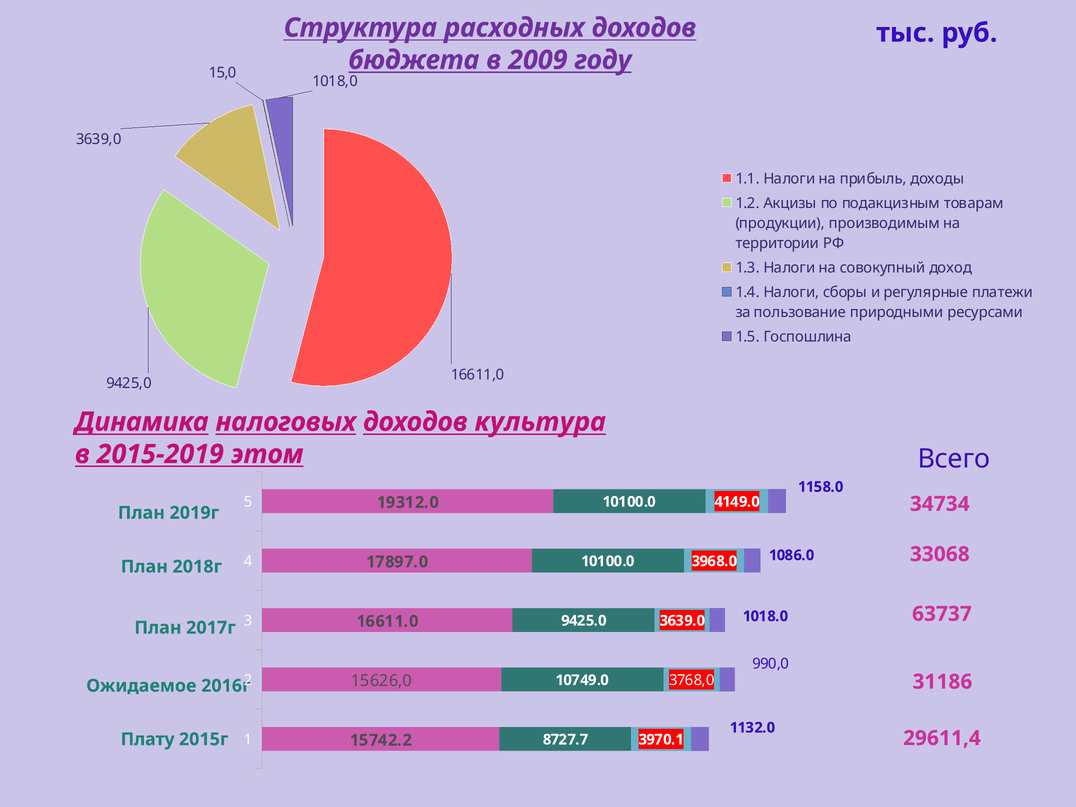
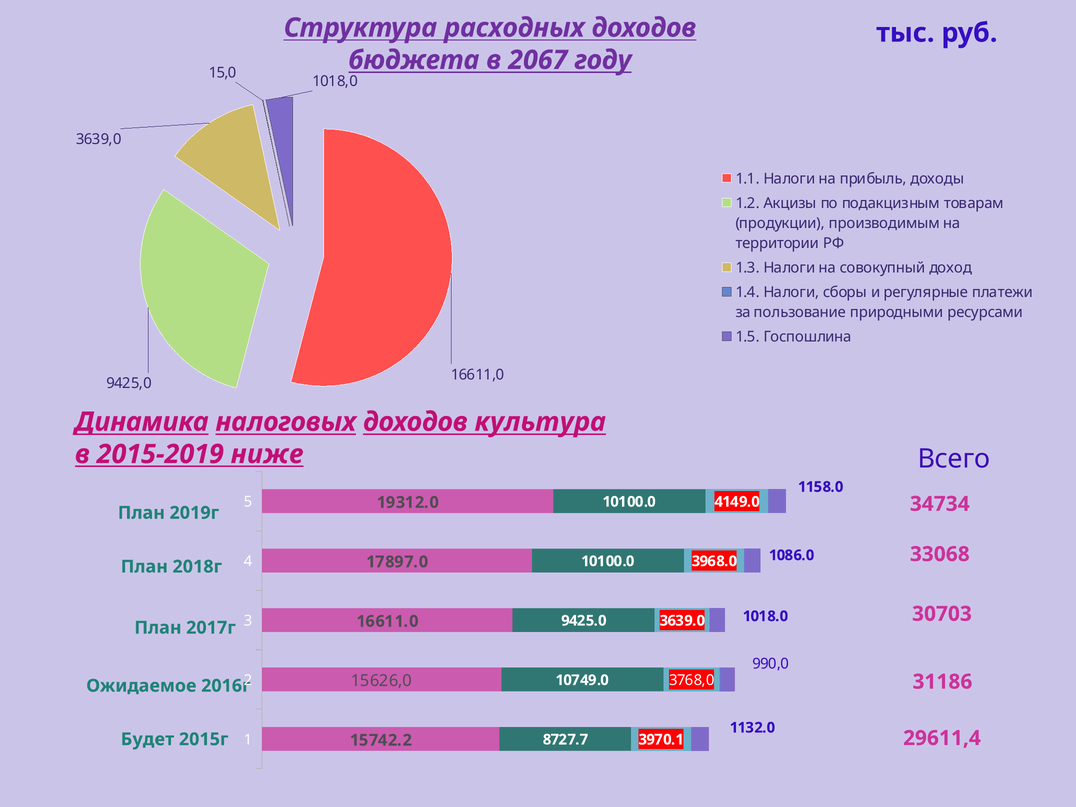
2009: 2009 -> 2067 (538, 60)
этом: этом -> ниже (267, 454)
63737: 63737 -> 30703 (942, 614)
Плату: Плату -> Будет (147, 739)
